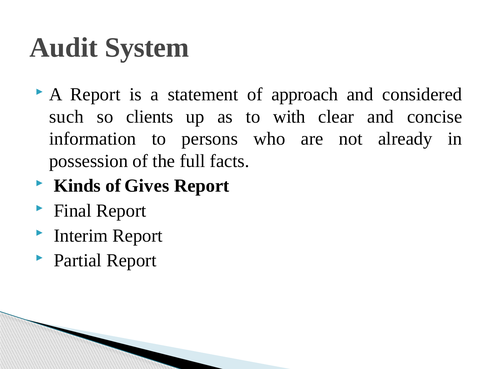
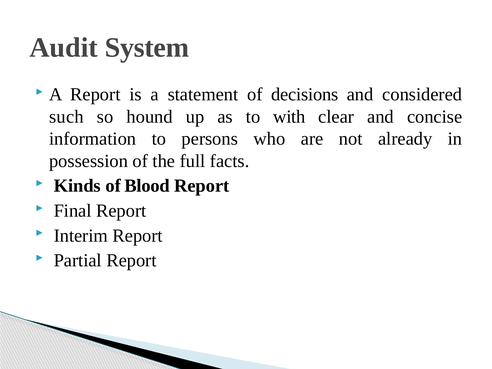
approach: approach -> decisions (305, 94)
clients: clients -> hound (150, 117)
Gives: Gives -> Blood (147, 186)
